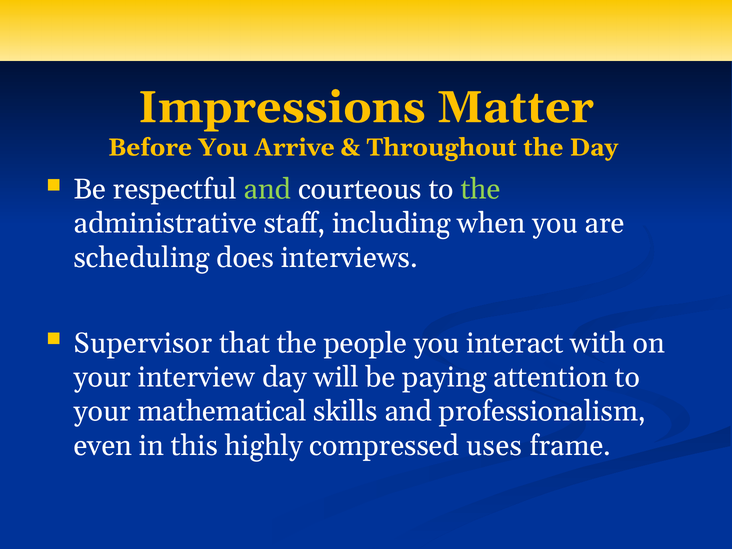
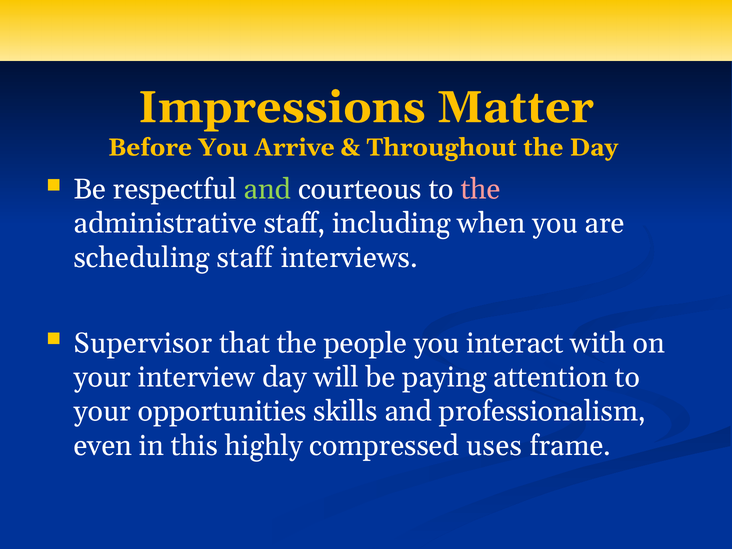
the colour: light green -> pink (481, 189)
scheduling does: does -> staff (245, 258)
mathematical: mathematical -> opportunities (222, 412)
